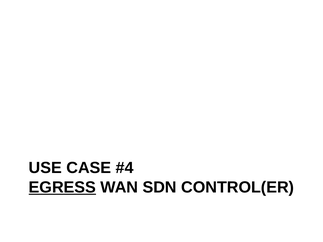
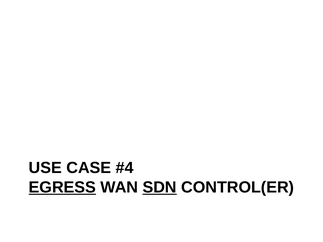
SDN underline: none -> present (160, 187)
